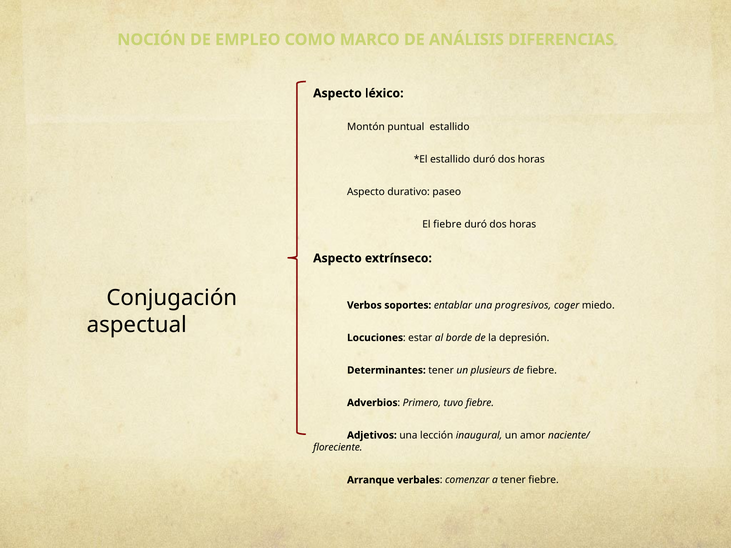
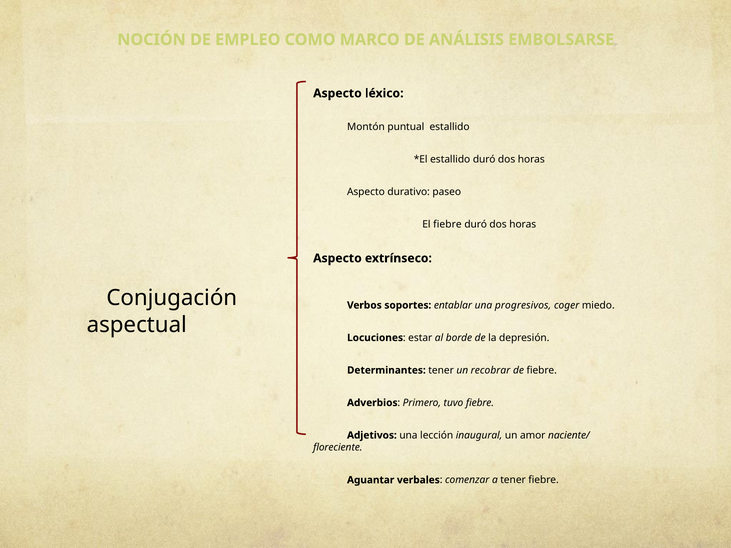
DIFERENCIAS: DIFERENCIAS -> EMBOLSARSE (561, 40)
plusieurs: plusieurs -> recobrar (491, 370)
Arranque: Arranque -> Aguantar (371, 480)
